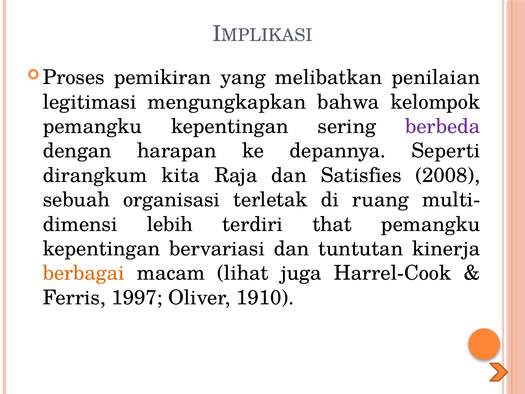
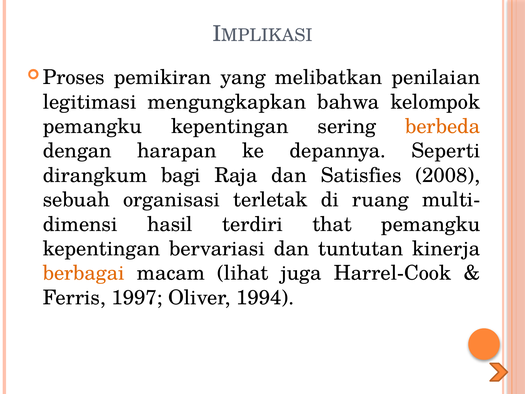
berbeda colour: purple -> orange (443, 126)
kita: kita -> bagi (181, 175)
lebih: lebih -> hasil (170, 224)
1910: 1910 -> 1994 (265, 298)
